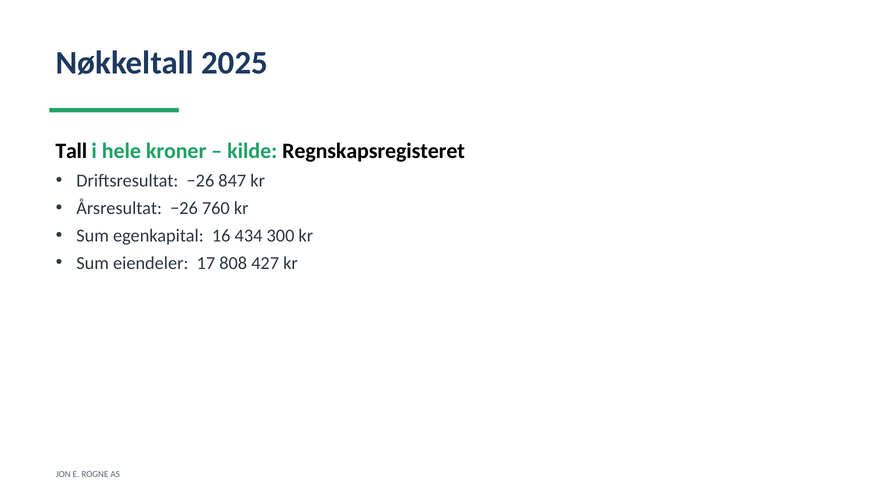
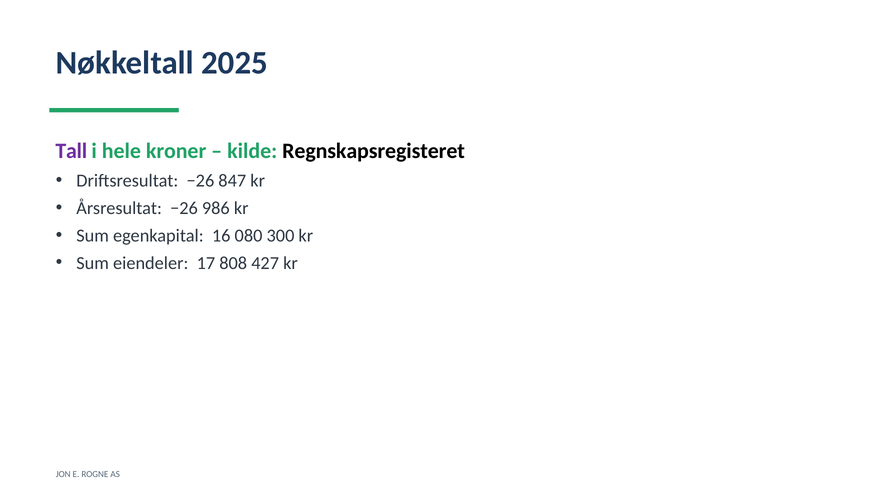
Tall colour: black -> purple (71, 151)
760: 760 -> 986 (216, 208)
434: 434 -> 080 (249, 235)
